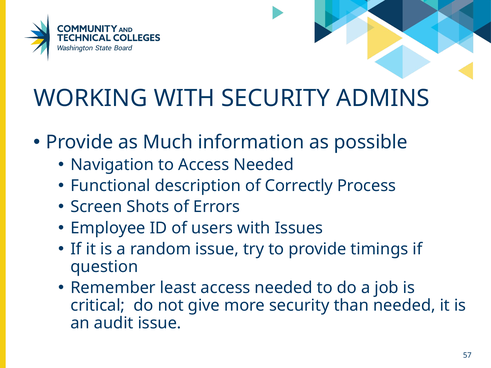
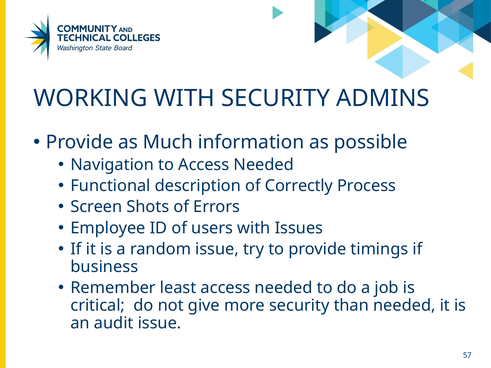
question: question -> business (104, 267)
